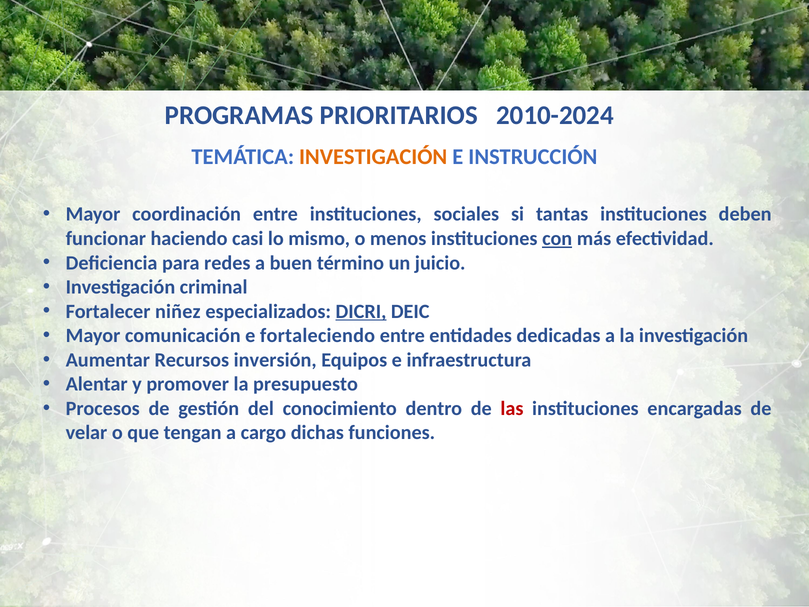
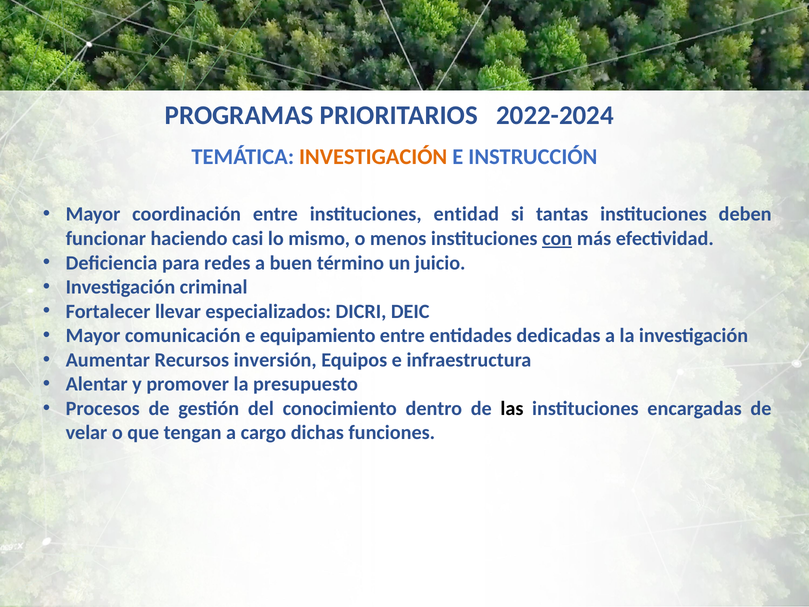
2010-2024: 2010-2024 -> 2022-2024 (555, 115)
sociales: sociales -> entidad (466, 214)
niñez: niñez -> llevar (178, 311)
DICRI underline: present -> none (361, 311)
fortaleciendo: fortaleciendo -> equipamiento (318, 336)
las colour: red -> black (512, 408)
